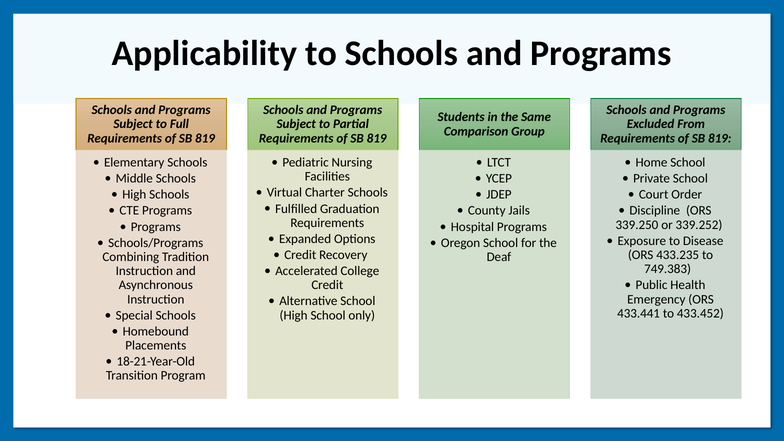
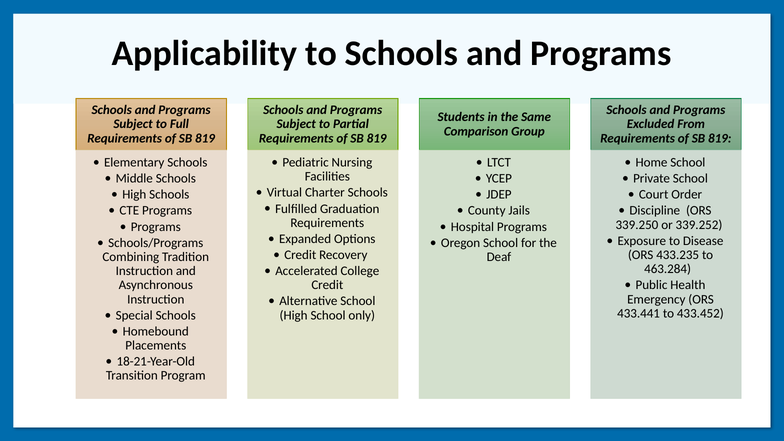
749.383: 749.383 -> 463.284 (668, 269)
